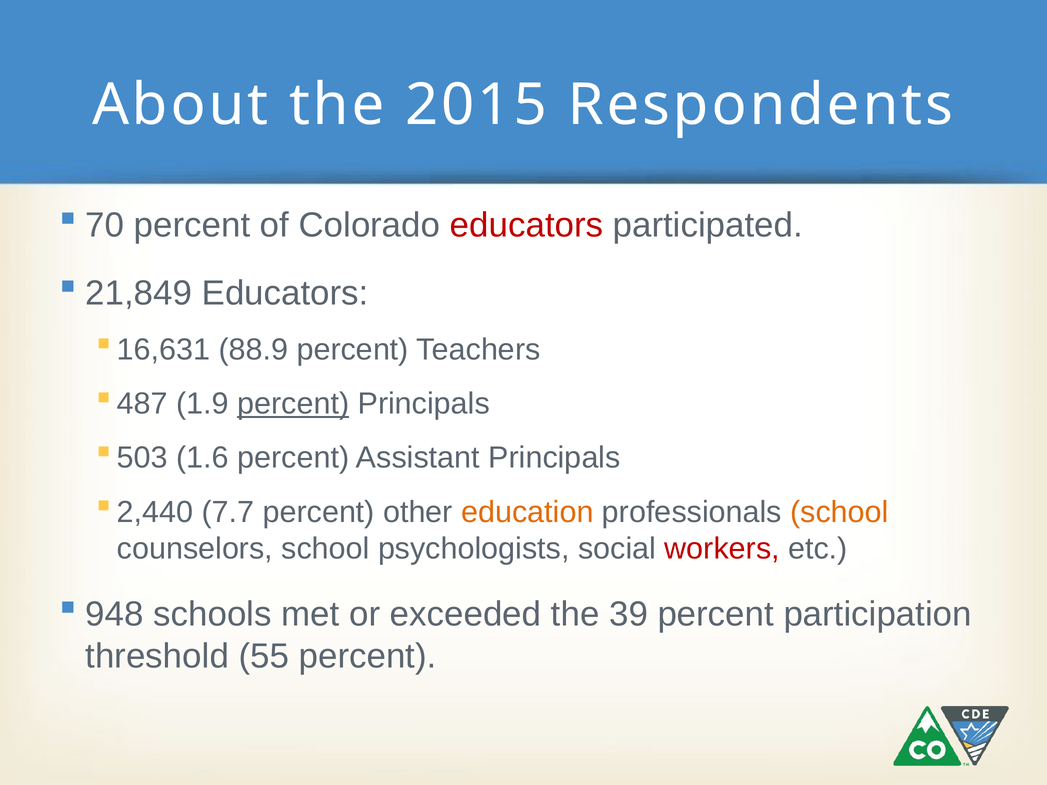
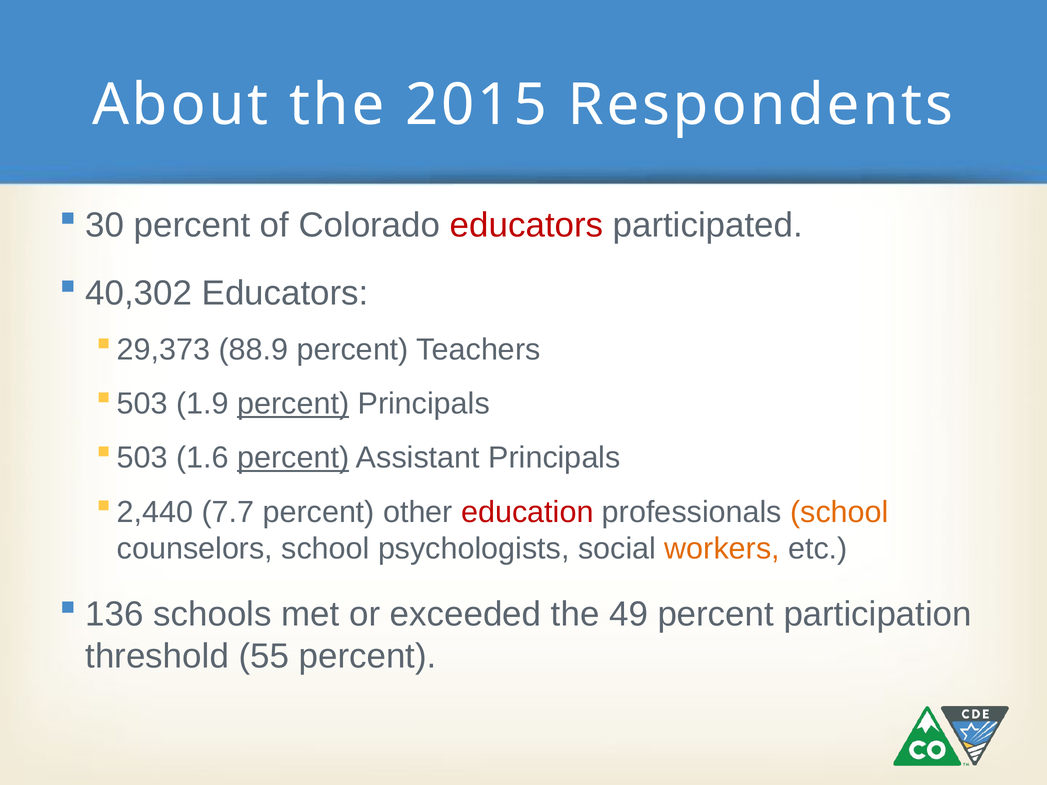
70: 70 -> 30 (105, 225)
21,849: 21,849 -> 40,302 (139, 294)
16,631: 16,631 -> 29,373 (164, 350)
487: 487 -> 503 (142, 404)
percent underline: none -> present (293, 458)
education colour: orange -> red (527, 512)
workers colour: red -> orange (722, 549)
948: 948 -> 136 (115, 615)
39: 39 -> 49 (629, 615)
